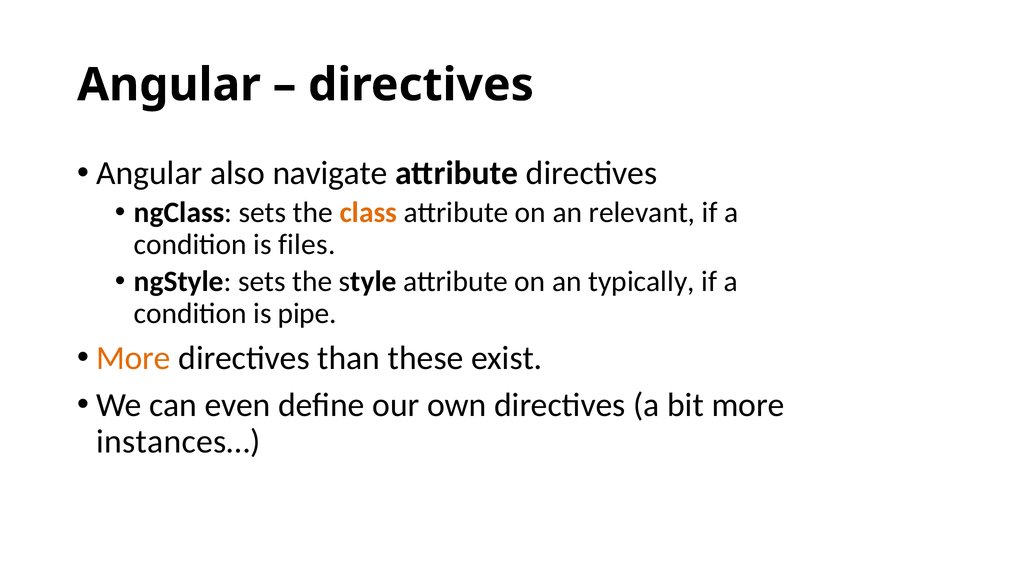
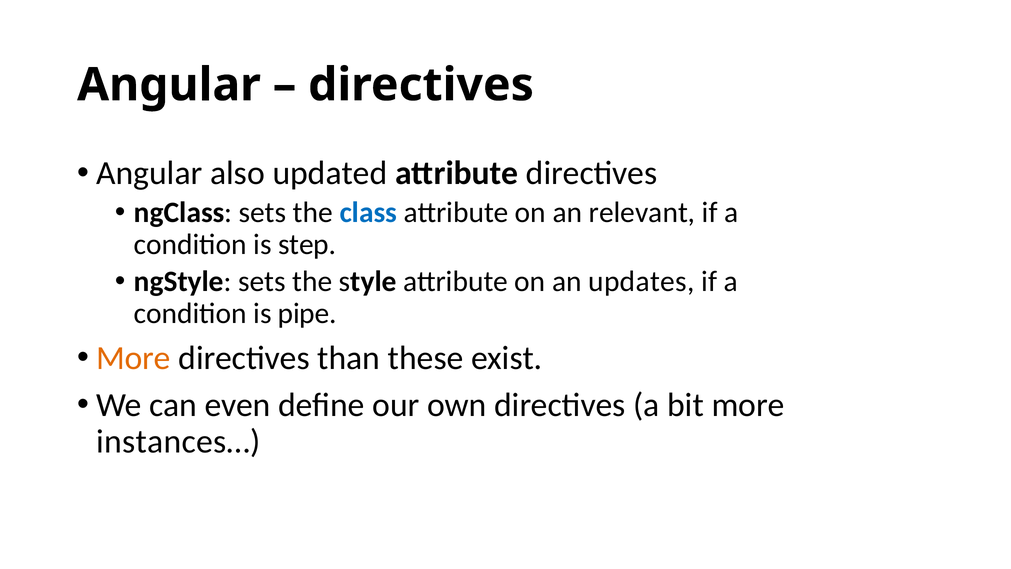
navigate: navigate -> updated (330, 173)
class colour: orange -> blue (368, 213)
files: files -> step (307, 244)
typically: typically -> updates (641, 281)
